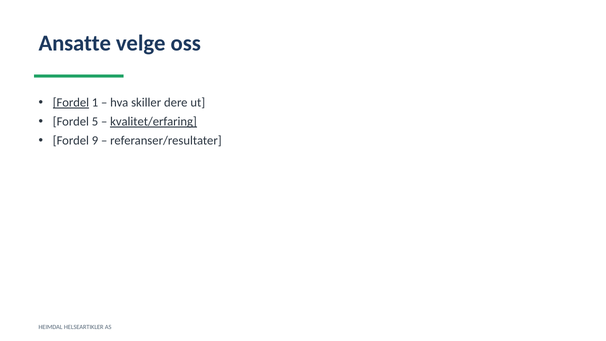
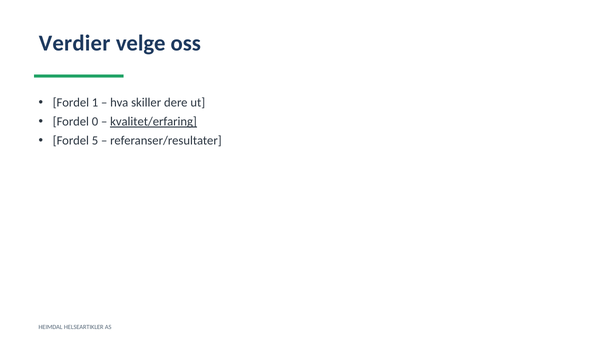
Ansatte: Ansatte -> Verdier (75, 43)
Fordel underline: present -> none (71, 103)
5: 5 -> 0 (95, 122)
9: 9 -> 5 (95, 141)
